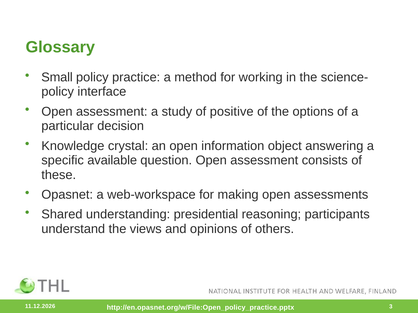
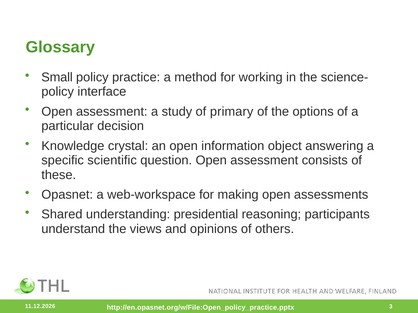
positive: positive -> primary (232, 112)
available: available -> scientific (112, 161)
